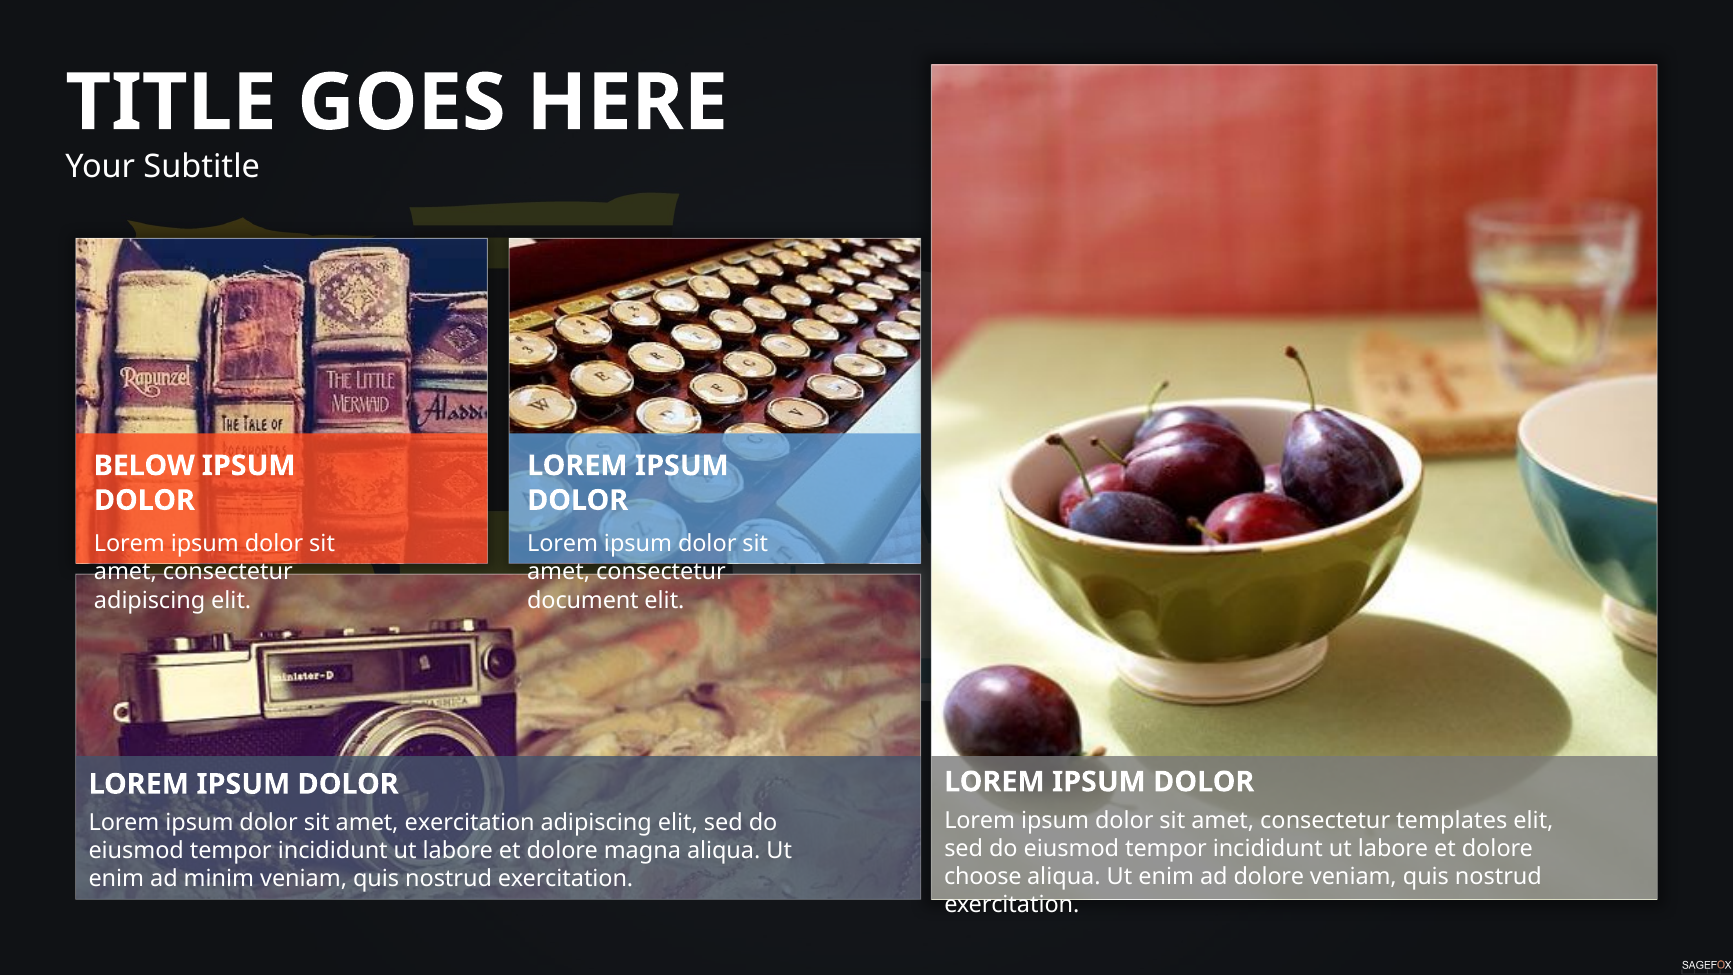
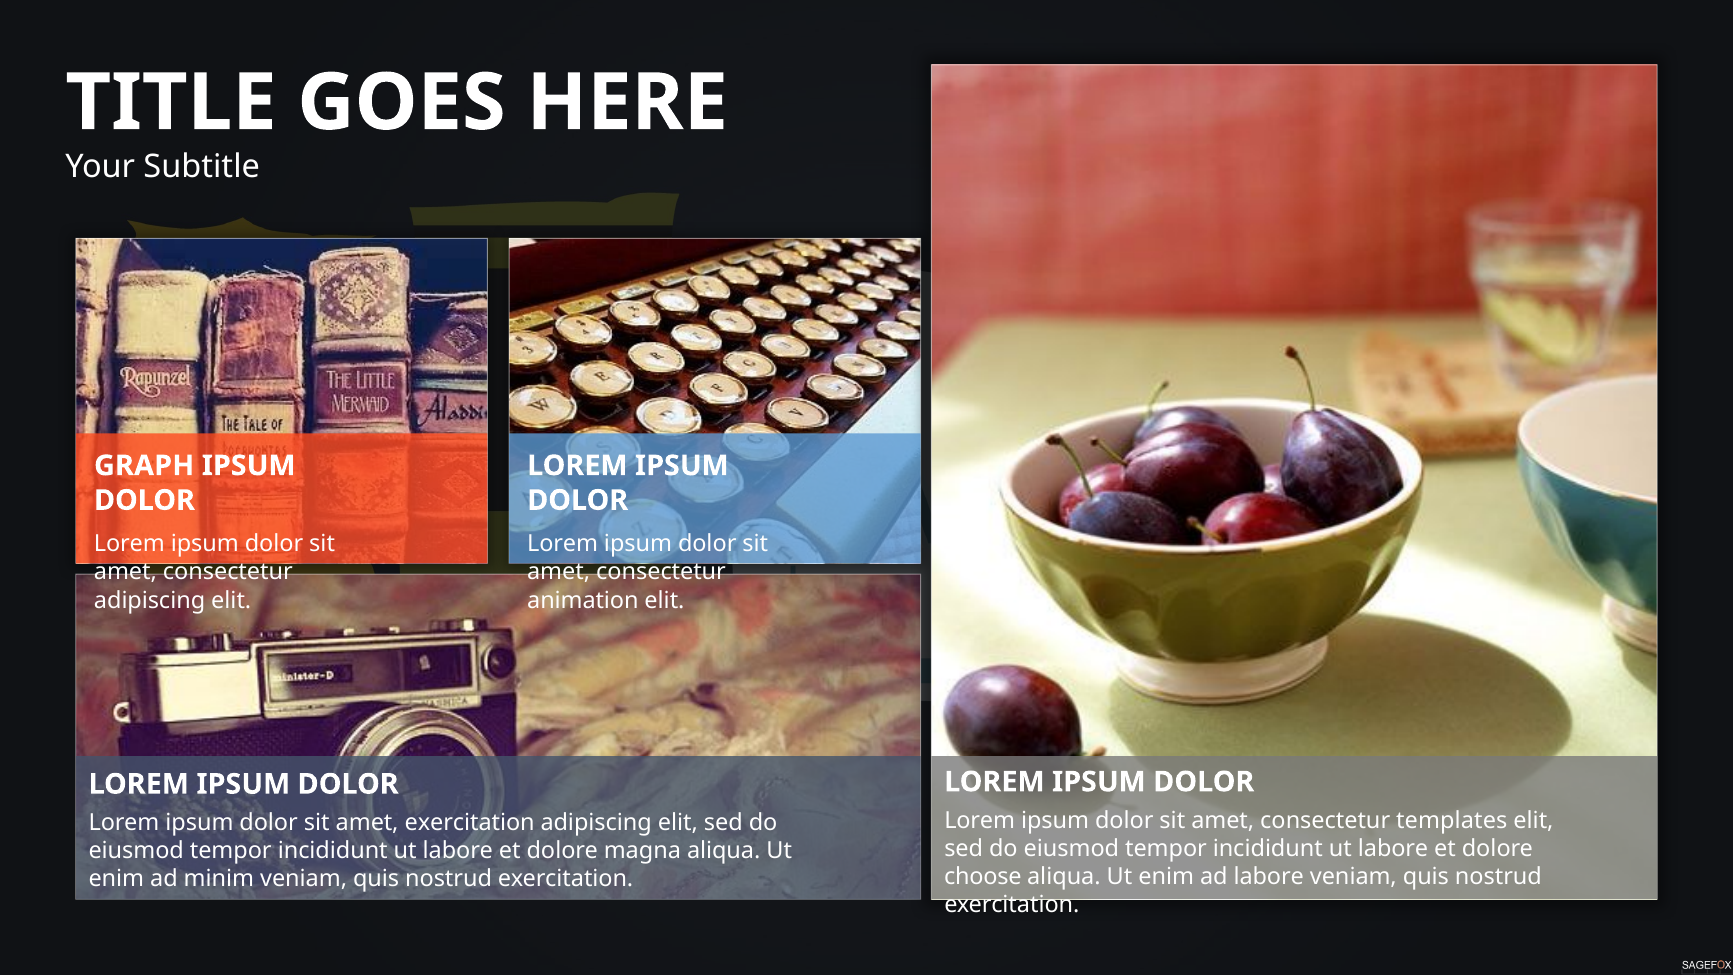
BELOW: BELOW -> GRAPH (144, 466)
document: document -> animation (583, 600)
ad dolore: dolore -> labore (1269, 877)
